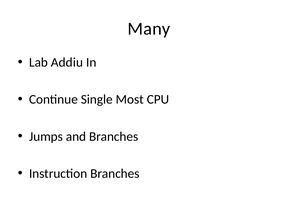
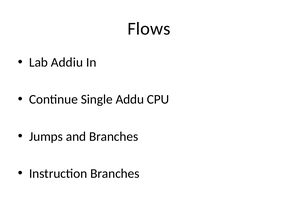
Many: Many -> Flows (149, 29)
Most: Most -> Addu (130, 100)
